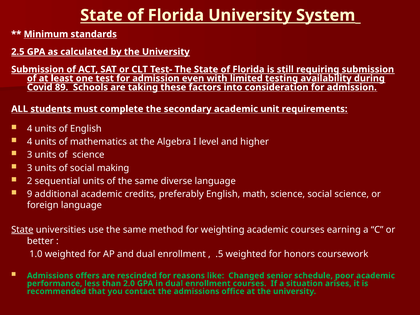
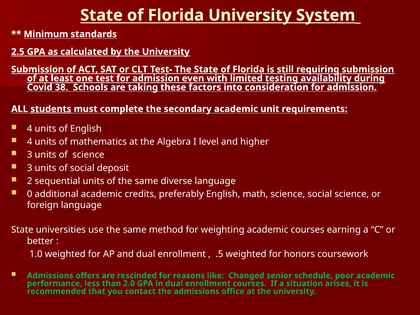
89: 89 -> 38 (62, 87)
making: making -> deposit (113, 168)
9: 9 -> 0 (30, 194)
State underline: present -> none (22, 230)
